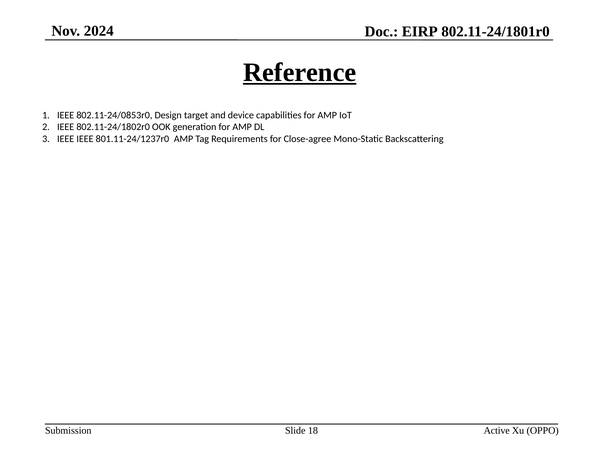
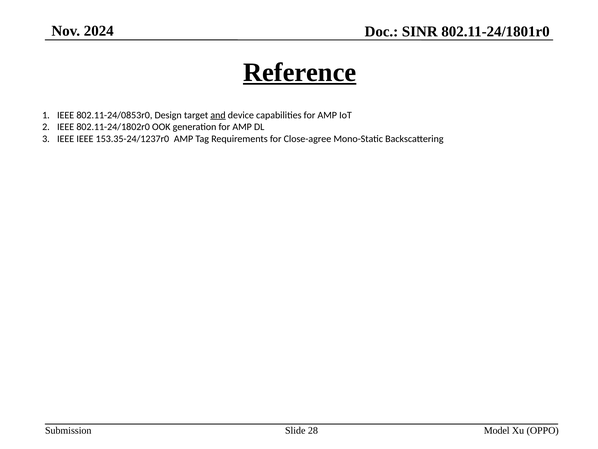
EIRP: EIRP -> SINR (420, 32)
and underline: none -> present (218, 115)
801.11-24/1237r0: 801.11-24/1237r0 -> 153.35-24/1237r0 (132, 139)
18: 18 -> 28 (313, 430)
Active: Active -> Model (497, 430)
